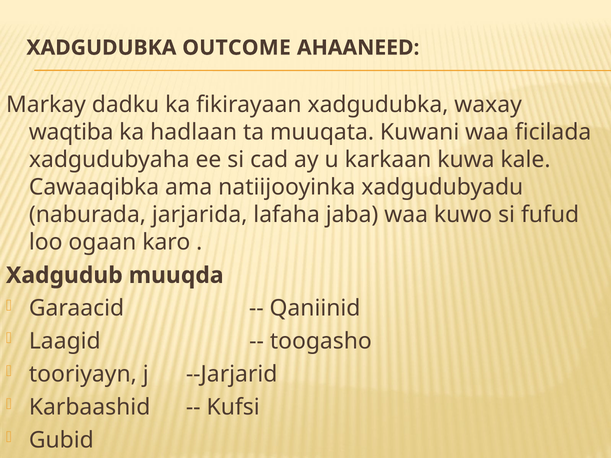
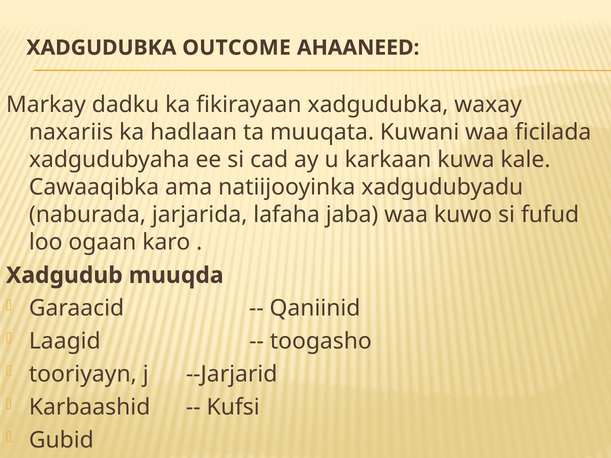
waqtiba: waqtiba -> naxariis (71, 132)
